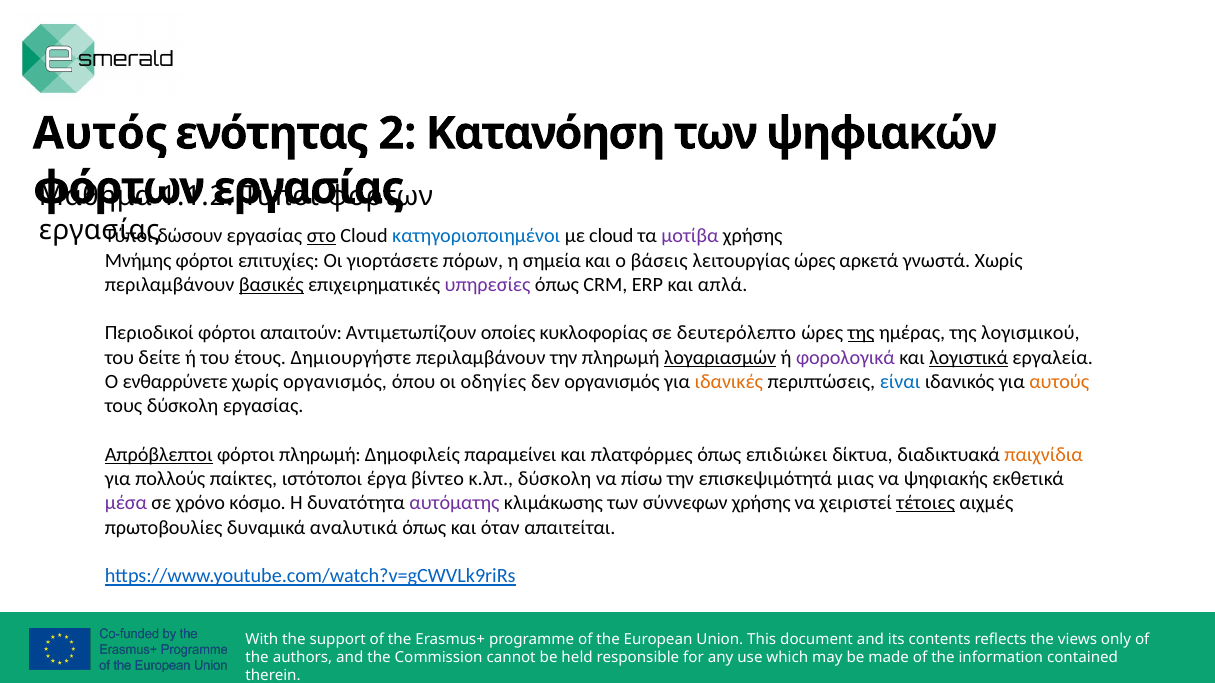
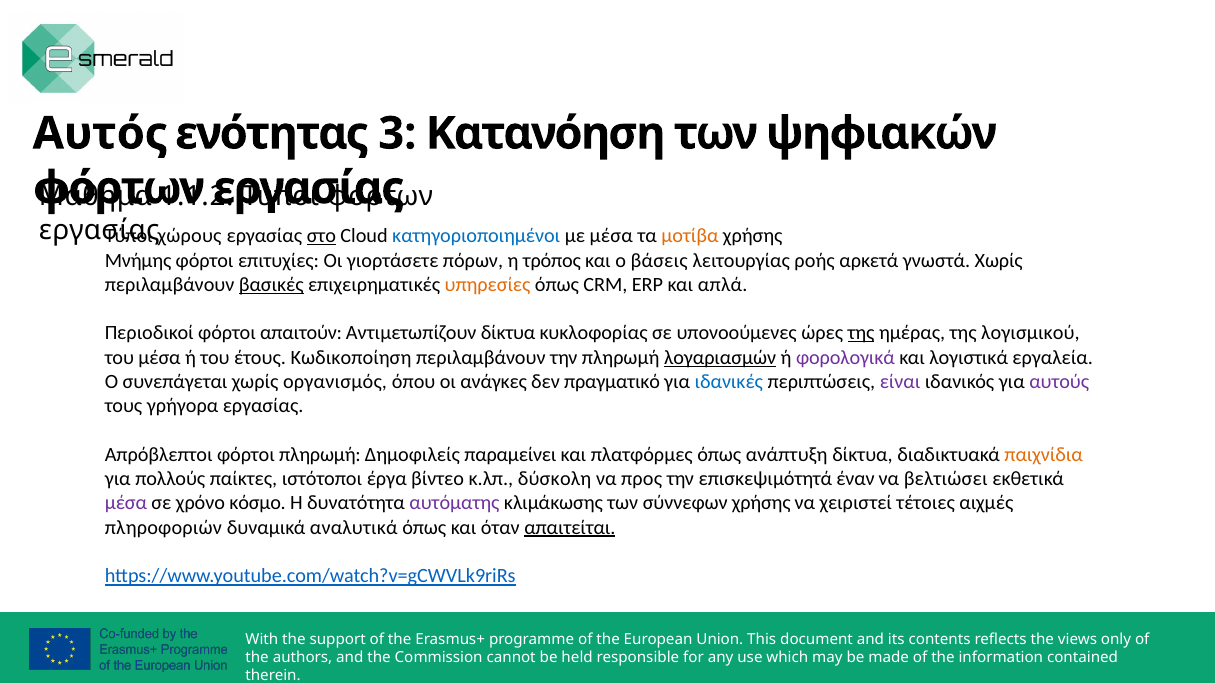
2: 2 -> 3 (397, 134)
δώσουν: δώσουν -> χώρους (190, 236)
με cloud: cloud -> μέσα (611, 236)
μοτίβα colour: purple -> orange (690, 236)
σημεία: σημεία -> τρόπος (552, 261)
λειτουργίας ώρες: ώρες -> ροής (815, 261)
υπηρεσίες colour: purple -> orange (488, 285)
Αντιμετωπίζουν οποίες: οποίες -> δίκτυα (508, 333)
δευτερόλεπτο: δευτερόλεπτο -> υπονοούμενες (737, 333)
του δείτε: δείτε -> μέσα (160, 358)
Δημιουργήστε: Δημιουργήστε -> Κωδικοποίηση (351, 358)
λογιστικά underline: present -> none (969, 358)
ενθαρρύνετε: ενθαρρύνετε -> συνεπάγεται (175, 382)
οδηγίες: οδηγίες -> ανάγκες (494, 382)
δεν οργανισμός: οργανισμός -> πραγματικό (612, 382)
ιδανικές colour: orange -> blue (729, 382)
είναι colour: blue -> purple (900, 382)
αυτούς colour: orange -> purple (1059, 382)
τους δύσκολη: δύσκολη -> γρήγορα (183, 406)
Απρόβλεπτοι underline: present -> none (159, 455)
επιδιώκει: επιδιώκει -> ανάπτυξη (787, 455)
πίσω: πίσω -> προς (642, 479)
μιας: μιας -> έναν (855, 479)
ψηφιακής: ψηφιακής -> βελτιώσει (946, 479)
τέτοιες underline: present -> none (926, 503)
πρωτοβουλίες: πρωτοβουλίες -> πληροφοριών (163, 528)
απαιτείται underline: none -> present (570, 528)
